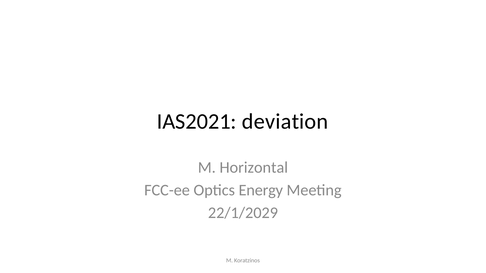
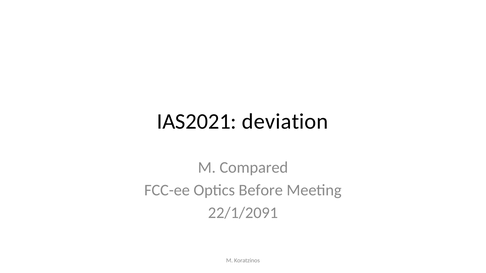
Horizontal: Horizontal -> Compared (254, 168)
Energy: Energy -> Before (261, 190)
22/1/2029: 22/1/2029 -> 22/1/2091 (243, 213)
